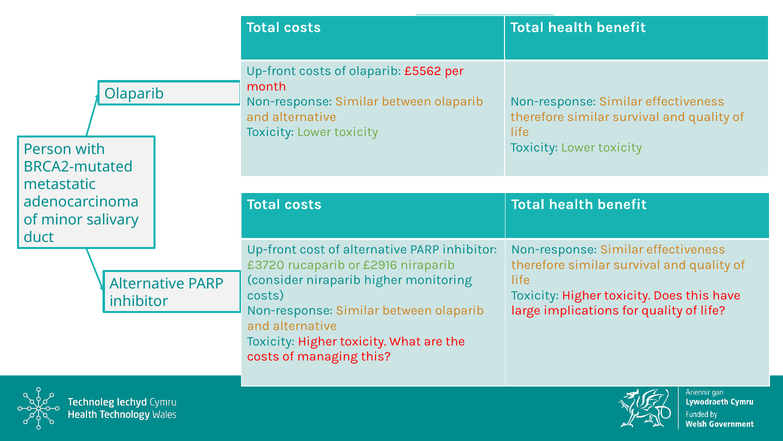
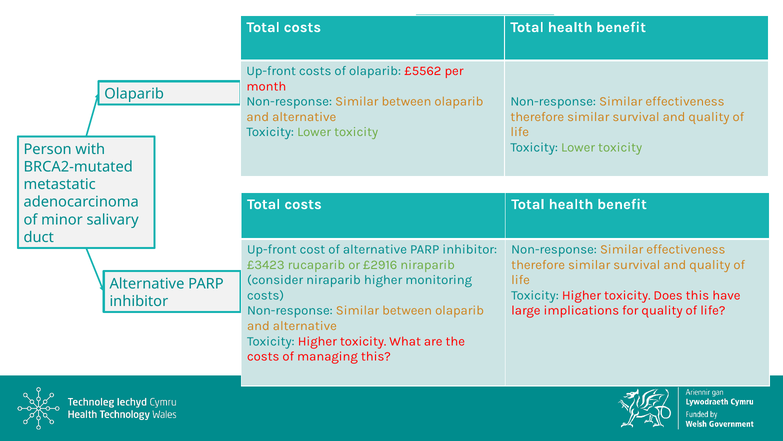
£3720: £3720 -> £3423 (266, 264)
